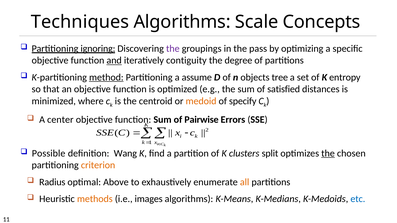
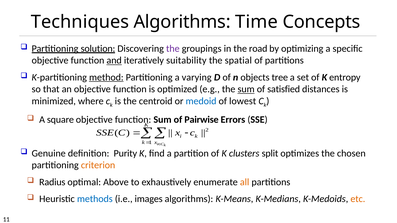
Scale: Scale -> Time (257, 22)
ignoring: ignoring -> solution (98, 49)
pass: pass -> road (258, 49)
contiguity: contiguity -> suitability (186, 61)
degree: degree -> spatial (238, 61)
assume: assume -> varying (197, 77)
sum underline: none -> present (246, 89)
medoid colour: orange -> blue (201, 101)
specify: specify -> lowest (243, 101)
center: center -> square (60, 120)
Possible: Possible -> Genuine (49, 153)
Wang: Wang -> Purity (125, 153)
the underline: present -> none (328, 153)
methods colour: orange -> blue (95, 199)
etc colour: blue -> orange (358, 199)
